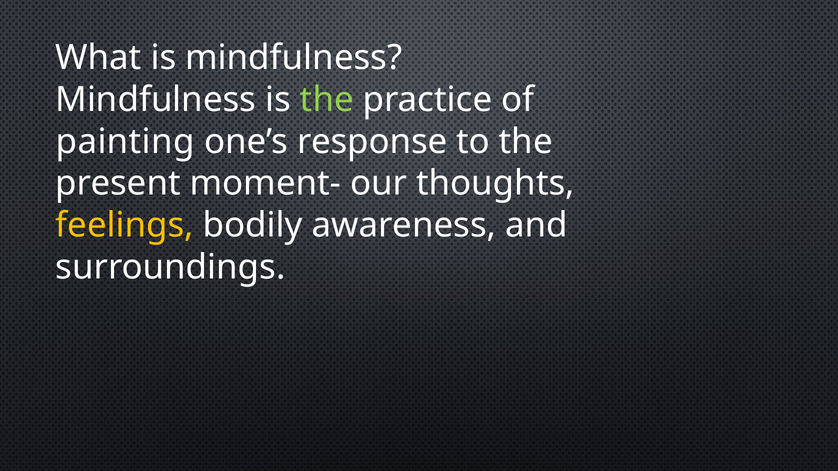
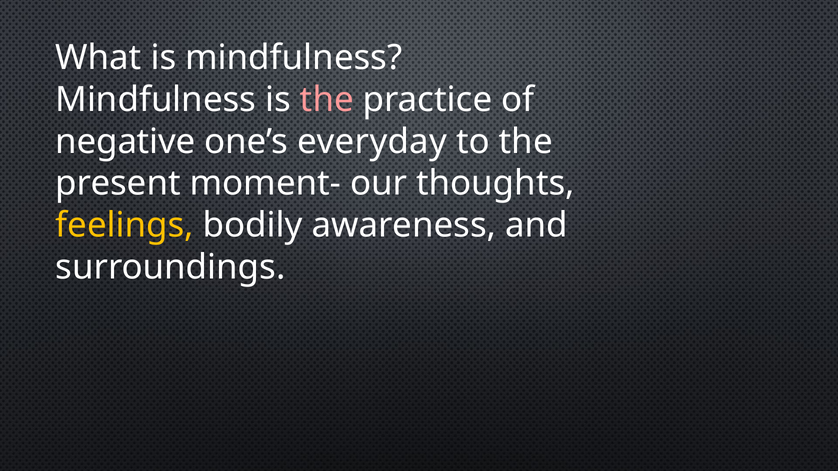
the colour: light green -> pink (327, 100)
painting: painting -> negative (125, 142)
response: response -> everyday (372, 142)
